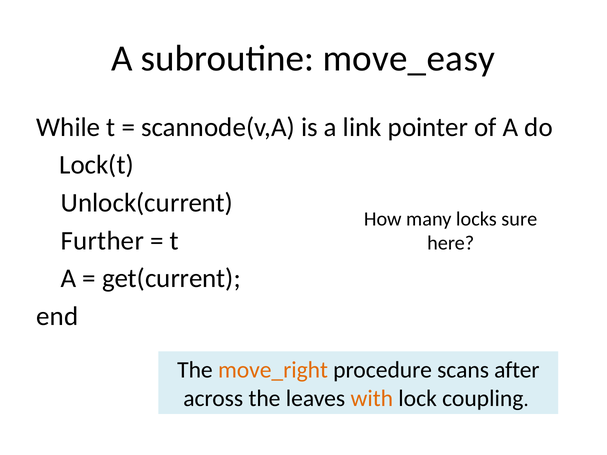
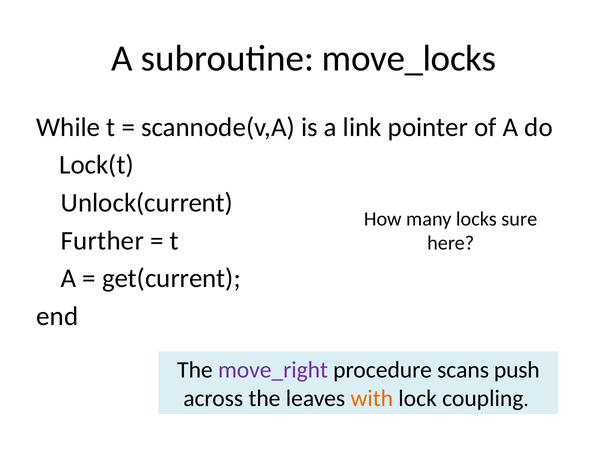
move_easy: move_easy -> move_locks (409, 59)
move_right colour: orange -> purple (273, 370)
after: after -> push (517, 370)
